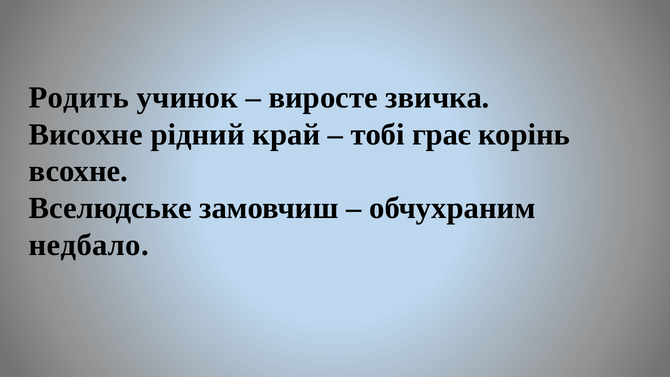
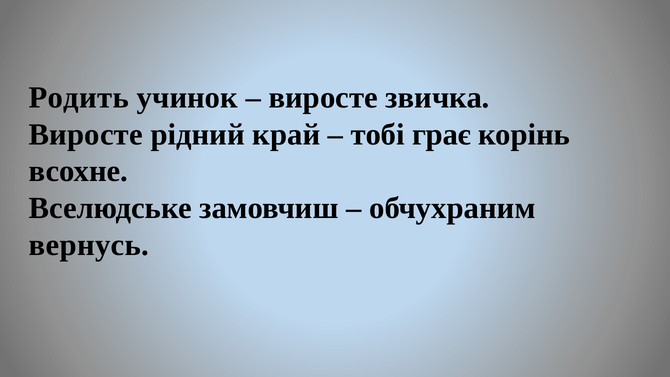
Висохне: Висохне -> Виросте (86, 134)
недбало: недбало -> вернусь (89, 245)
